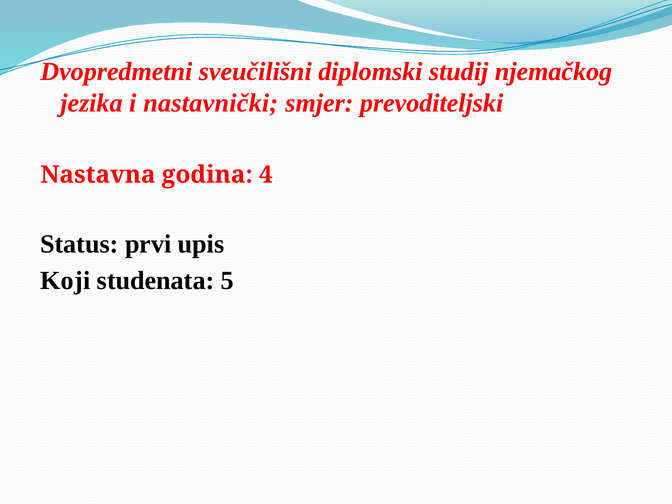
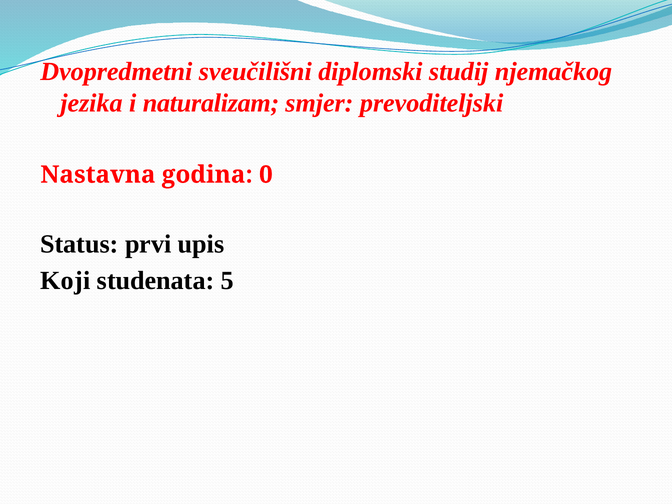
nastavnički: nastavnički -> naturalizam (211, 103)
4: 4 -> 0 (266, 175)
